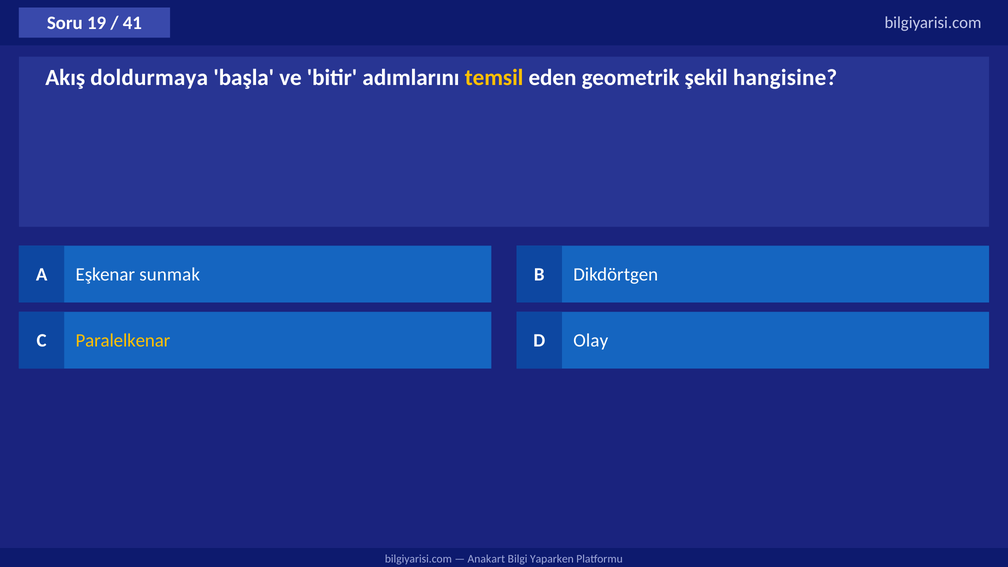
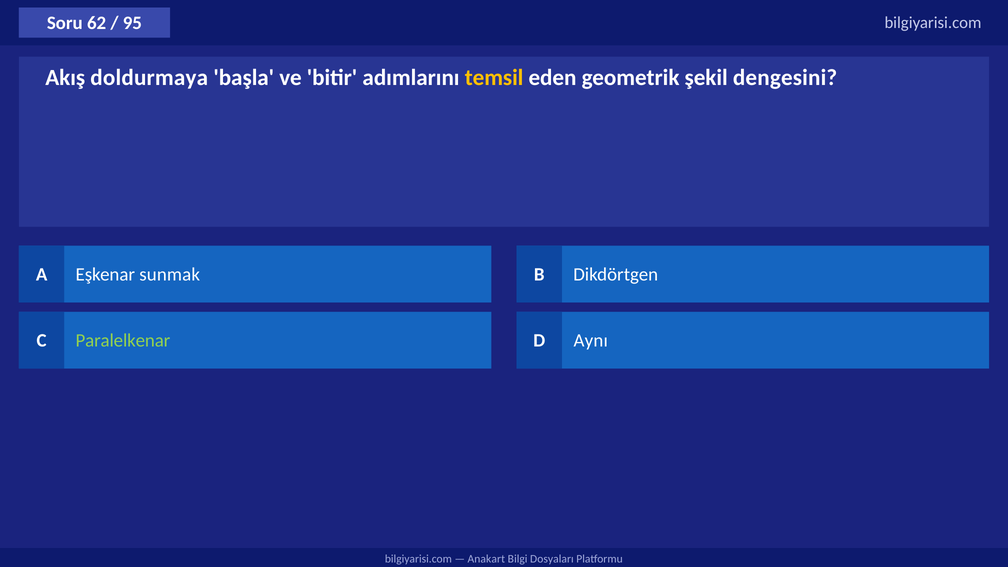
19: 19 -> 62 (97, 23)
41: 41 -> 95 (132, 23)
hangisine: hangisine -> dengesini (785, 78)
Paralelkenar colour: yellow -> light green (123, 340)
Olay: Olay -> Aynı (591, 340)
Yaparken: Yaparken -> Dosyaları (552, 559)
